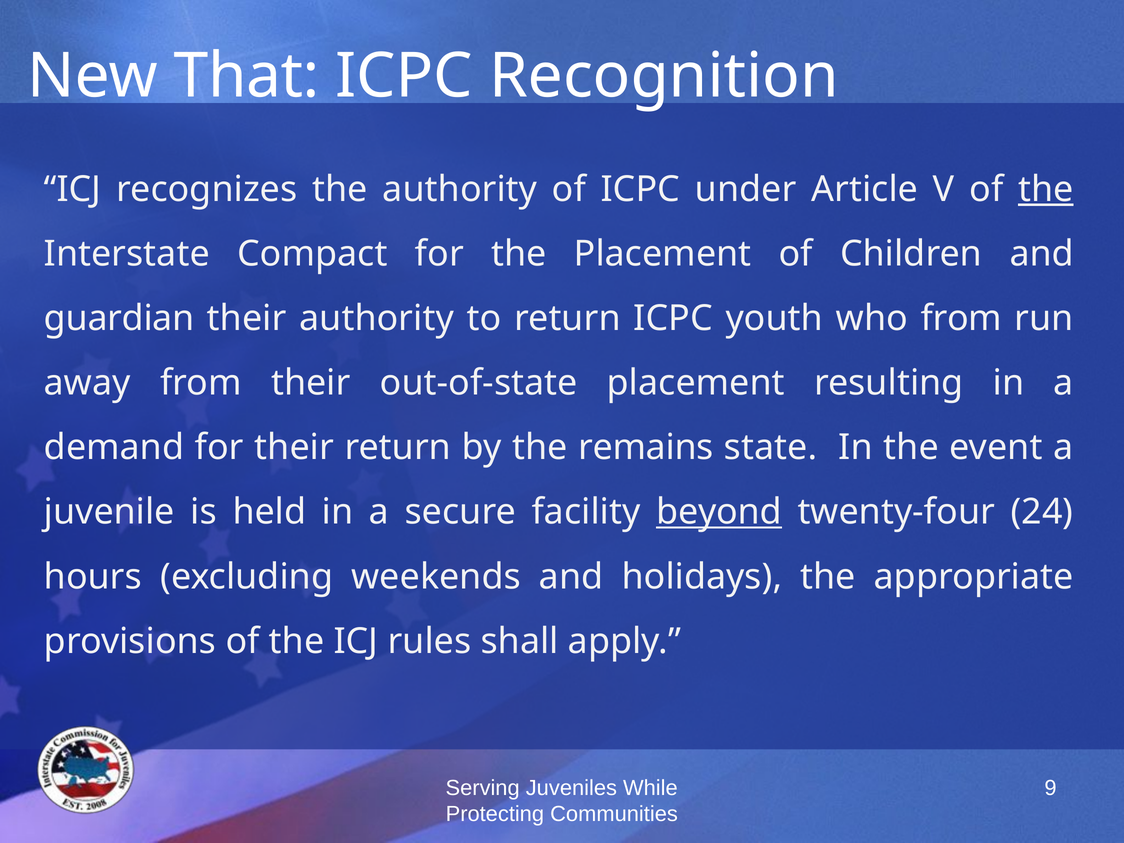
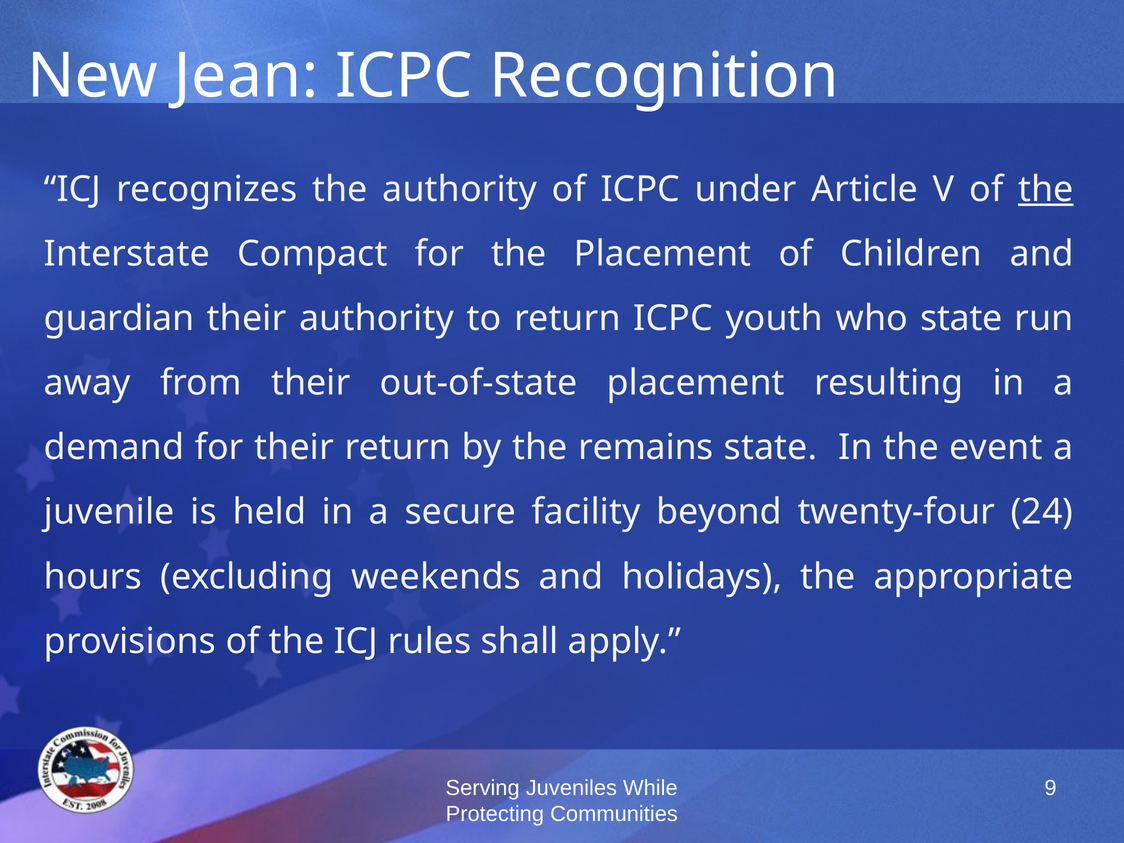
That: That -> Jean (246, 76)
who from: from -> state (961, 318)
beyond underline: present -> none (719, 512)
